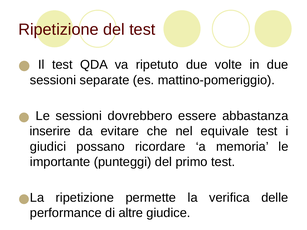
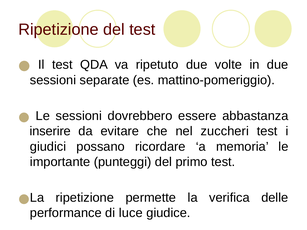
equivale: equivale -> zuccheri (225, 131)
altre: altre -> luce (131, 213)
